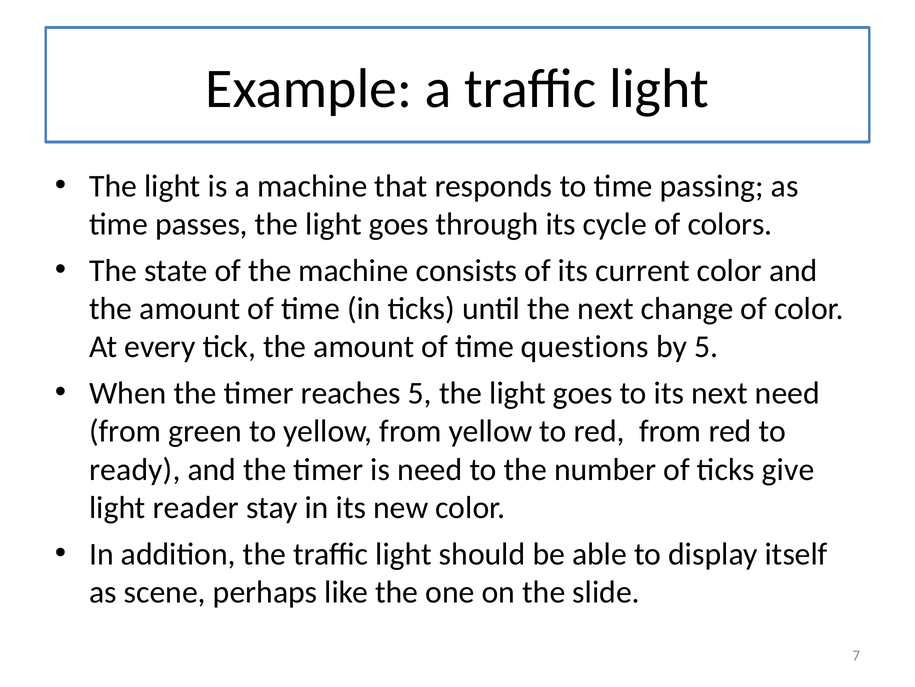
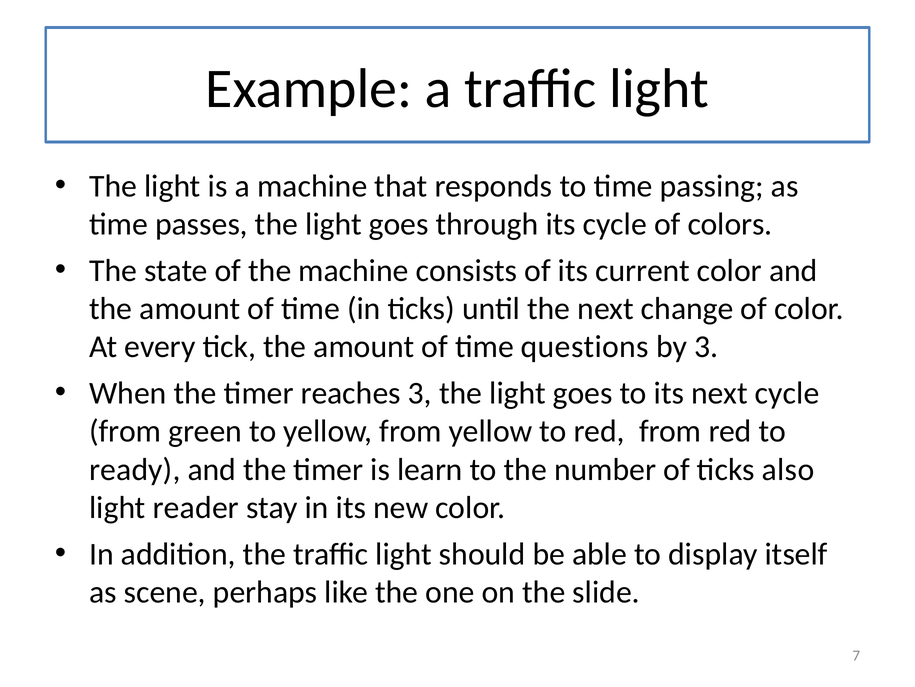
by 5: 5 -> 3 (706, 347)
reaches 5: 5 -> 3 (420, 393)
next need: need -> cycle (787, 393)
is need: need -> learn (430, 469)
give: give -> also (788, 469)
